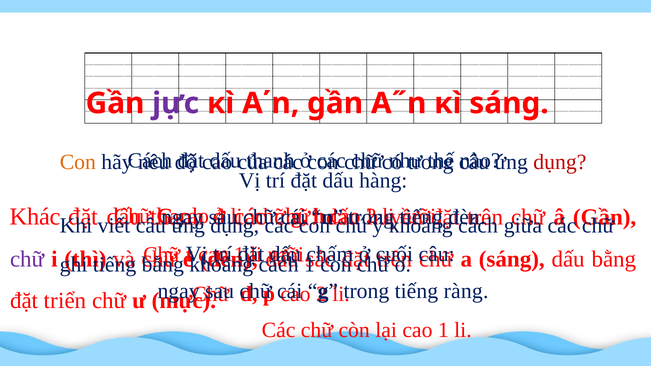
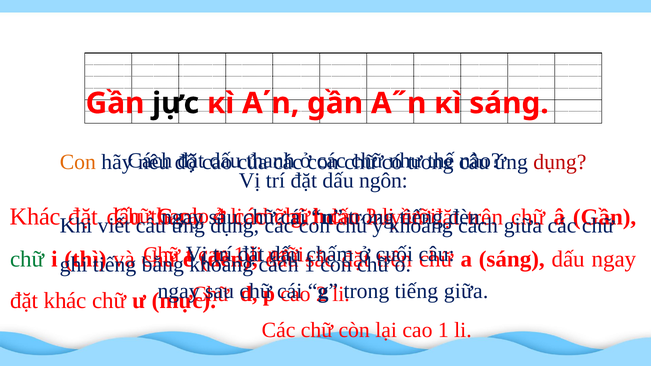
jực colour: purple -> black (176, 103)
hàng: hàng -> ngôn (383, 181)
chữ colour: purple -> green (27, 259)
dấu bằng: bằng -> ngay (614, 259)
tiếng ràng: ràng -> giữa (466, 291)
đặt triển: triển -> khác (65, 301)
